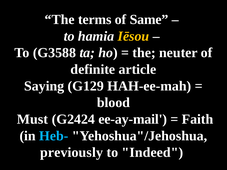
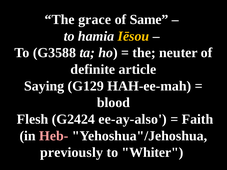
terms: terms -> grace (95, 20)
Must: Must -> Flesh (33, 119)
ee-ay-mail: ee-ay-mail -> ee-ay-also (133, 119)
Heb- colour: light blue -> pink (54, 136)
Indeed: Indeed -> Whiter (152, 153)
